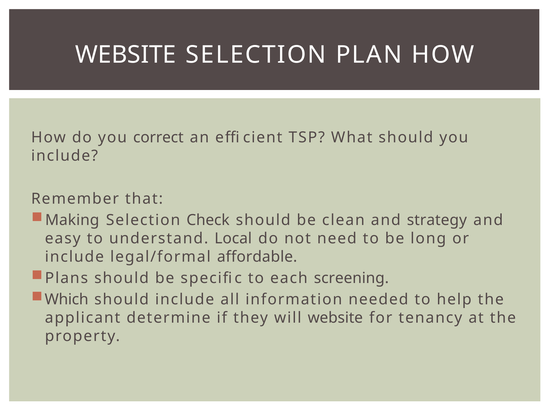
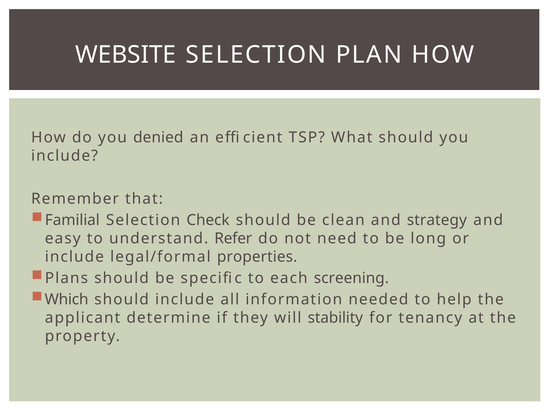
correct: correct -> denied (158, 138)
Making: Making -> Familial (72, 220)
Local: Local -> Refer (233, 239)
affordable: affordable -> properties (257, 257)
will website: website -> stability (335, 318)
